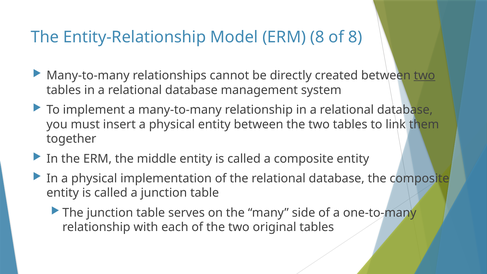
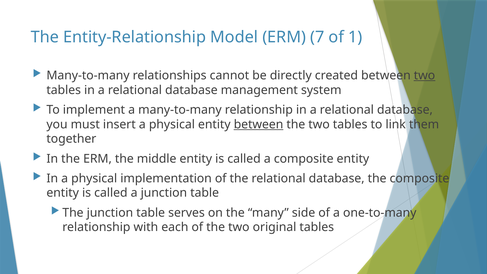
ERM 8: 8 -> 7 (317, 37)
of 8: 8 -> 1 (355, 37)
between underline: none -> present (259, 124)
